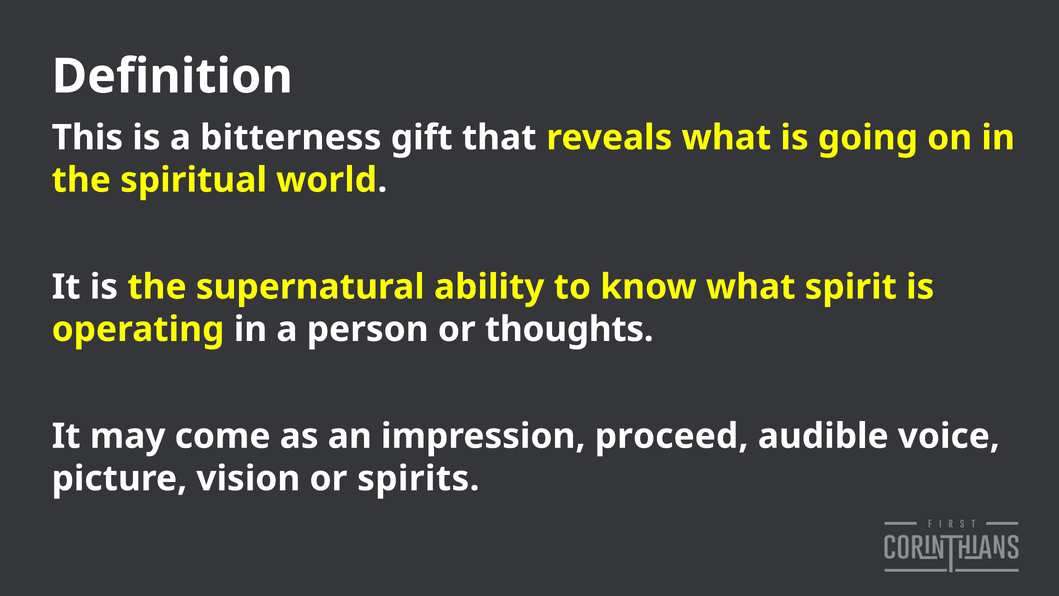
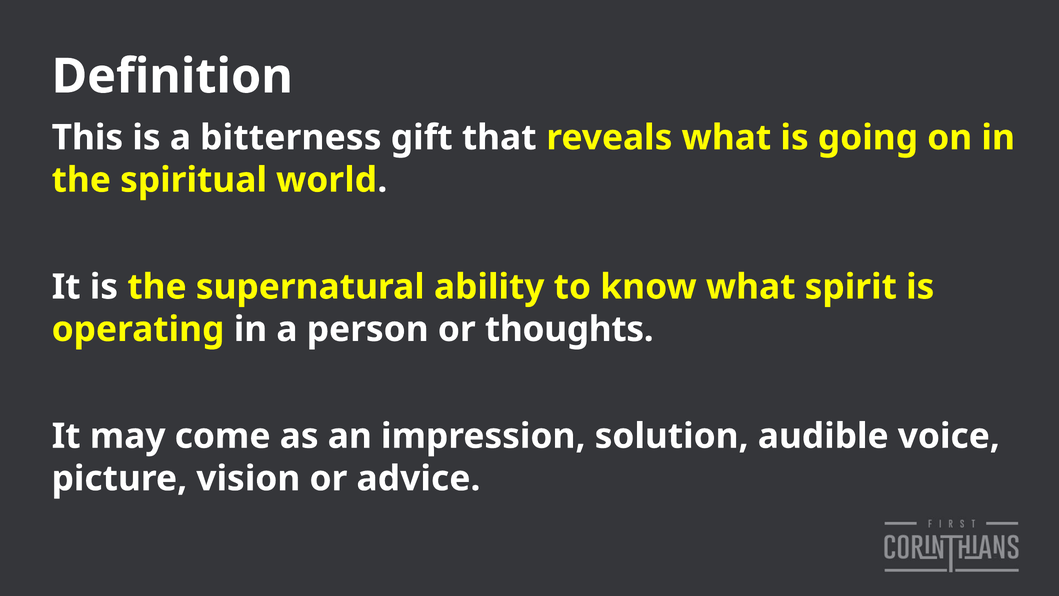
proceed: proceed -> solution (672, 436)
spirits: spirits -> advice (418, 478)
